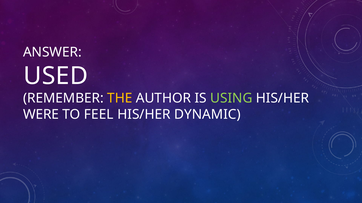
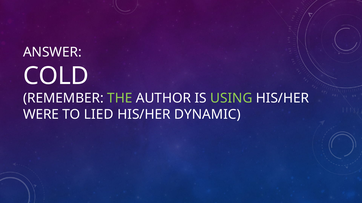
USED: USED -> COLD (56, 76)
THE colour: yellow -> light green (120, 99)
FEEL: FEEL -> LIED (99, 115)
